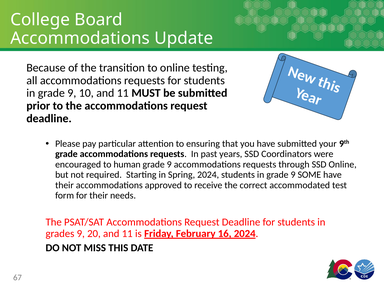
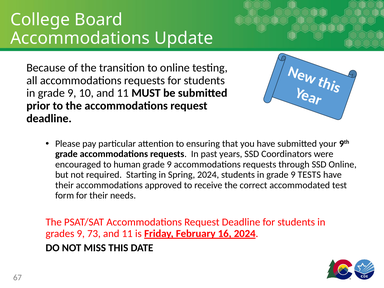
SOME: SOME -> TESTS (309, 175)
20: 20 -> 73 (94, 234)
